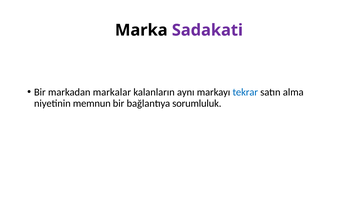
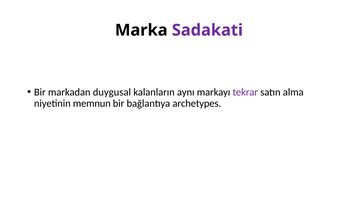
markalar: markalar -> duygusal (112, 92)
tekrar colour: blue -> purple (245, 92)
sorumluluk: sorumluluk -> archetypes (197, 103)
